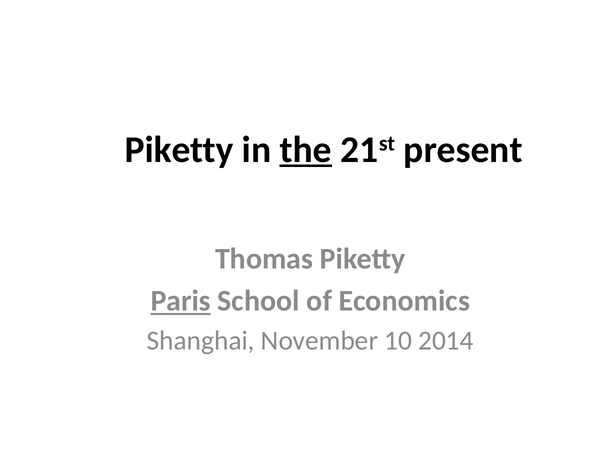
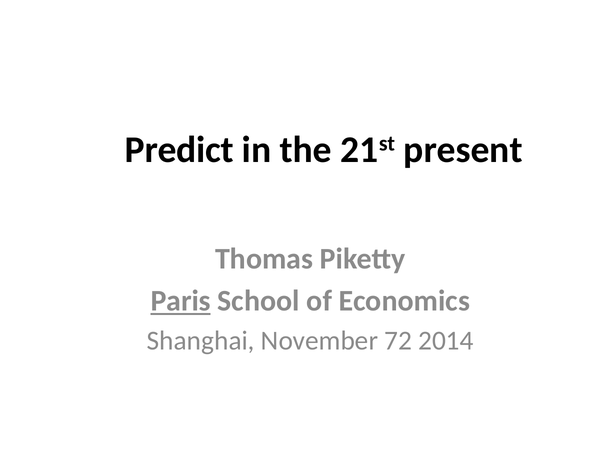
Piketty: Piketty -> Predict (179, 150)
the underline: present -> none (306, 150)
10: 10 -> 72 (398, 341)
